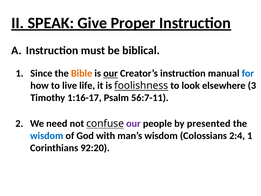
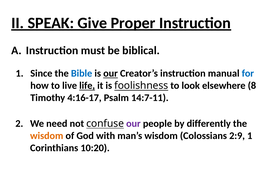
Bible colour: orange -> blue (82, 73)
life underline: none -> present (87, 86)
3: 3 -> 8 (252, 86)
1:16-17: 1:16-17 -> 4:16-17 (84, 98)
56:7-11: 56:7-11 -> 14:7-11 (150, 98)
presented: presented -> differently (209, 123)
wisdom colour: blue -> orange (47, 136)
2:4: 2:4 -> 2:9 (237, 136)
92:20: 92:20 -> 10:20 (95, 148)
